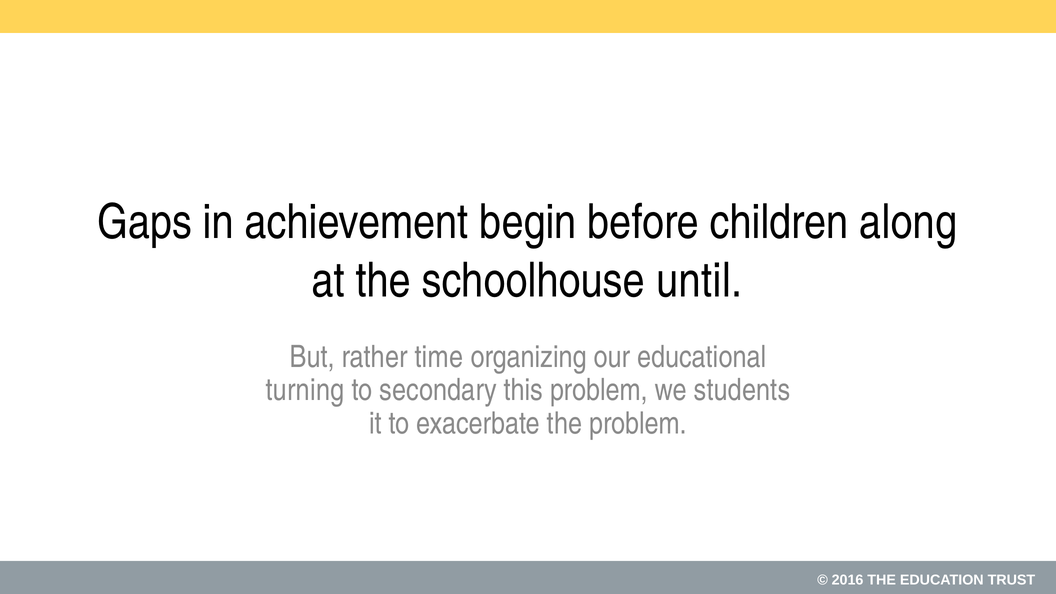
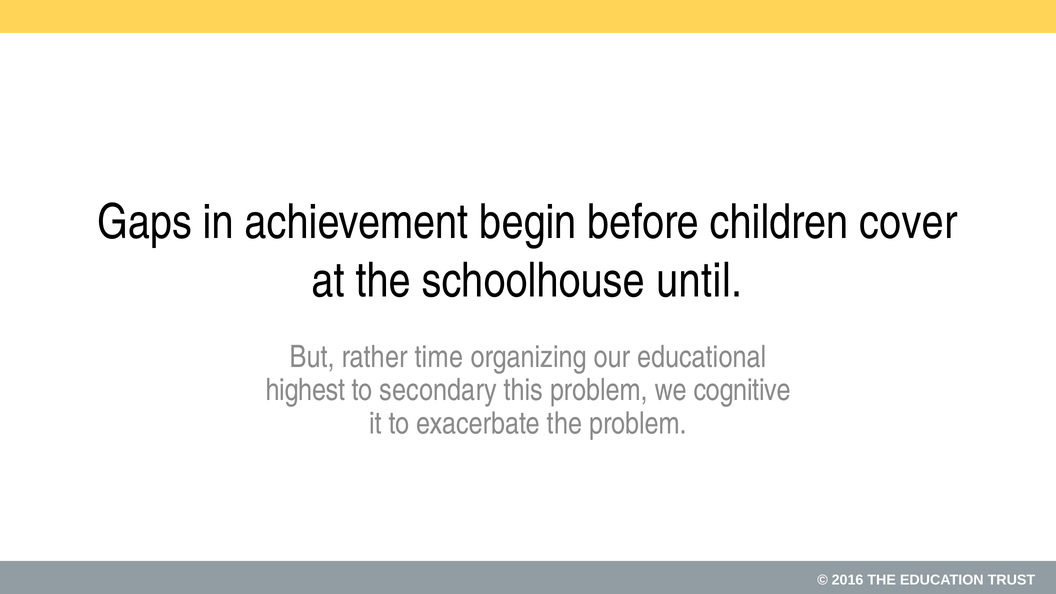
along: along -> cover (908, 223)
turning: turning -> highest (305, 390)
students: students -> cognitive (742, 390)
